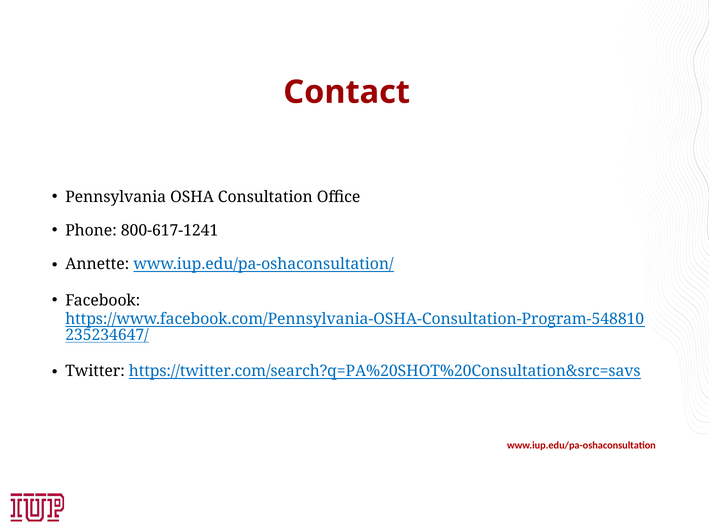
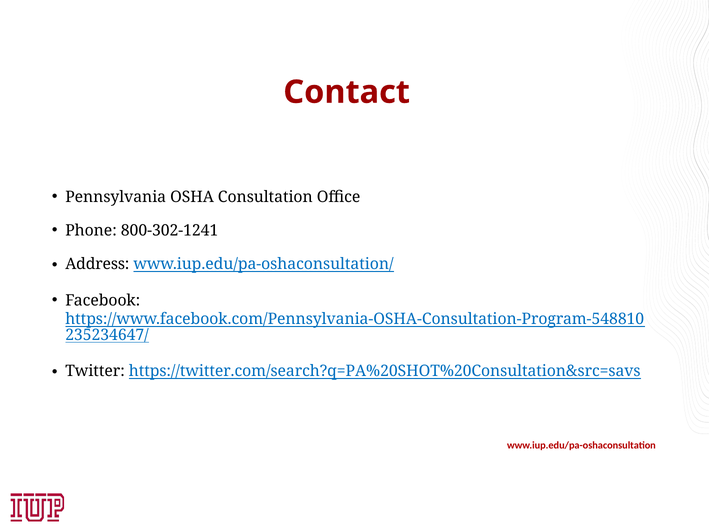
800-617-1241: 800-617-1241 -> 800-302-1241 (170, 230)
Annette: Annette -> Address (97, 264)
